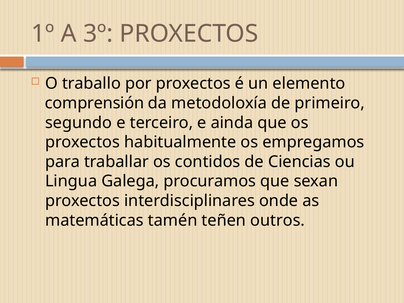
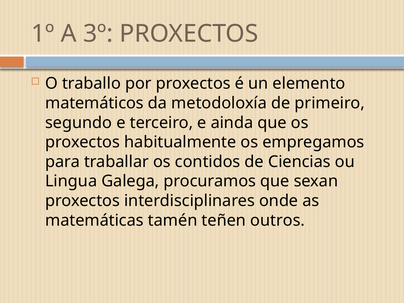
comprensión: comprensión -> matemáticos (94, 103)
